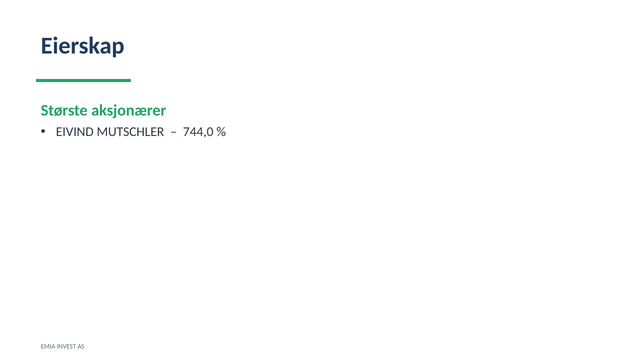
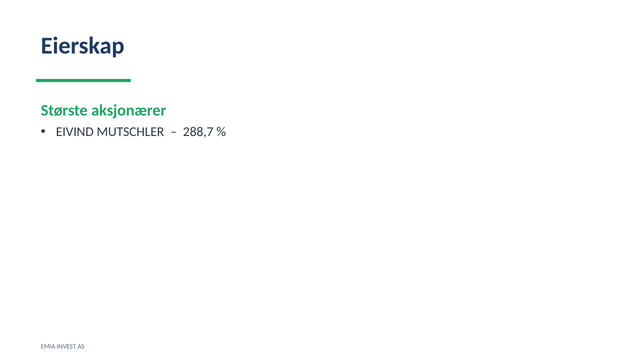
744,0: 744,0 -> 288,7 (198, 132)
